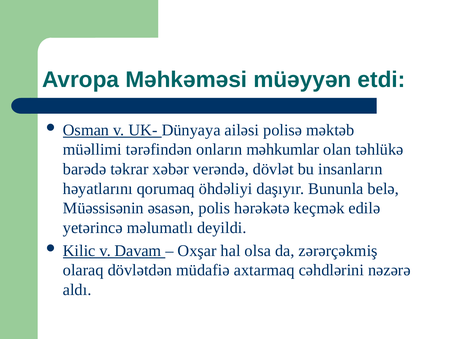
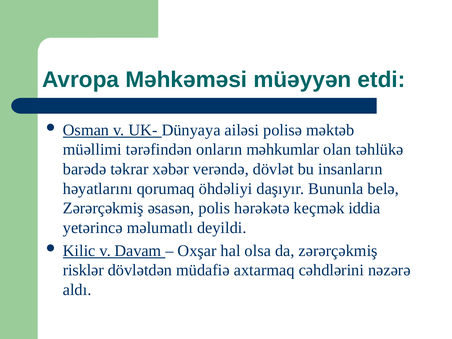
Müəssisənin: Müəssisənin -> Zərərçəkmiş (103, 208)
edilə: edilə -> iddia (365, 208)
olaraq: olaraq -> risklər (83, 270)
